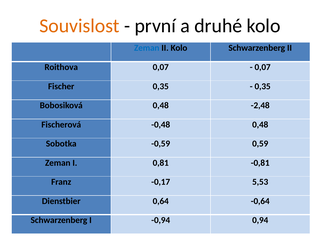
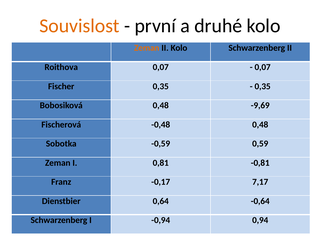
Zeman colour: blue -> orange (147, 48)
-2,48: -2,48 -> -9,69 (260, 105)
5,53: 5,53 -> 7,17 (260, 182)
